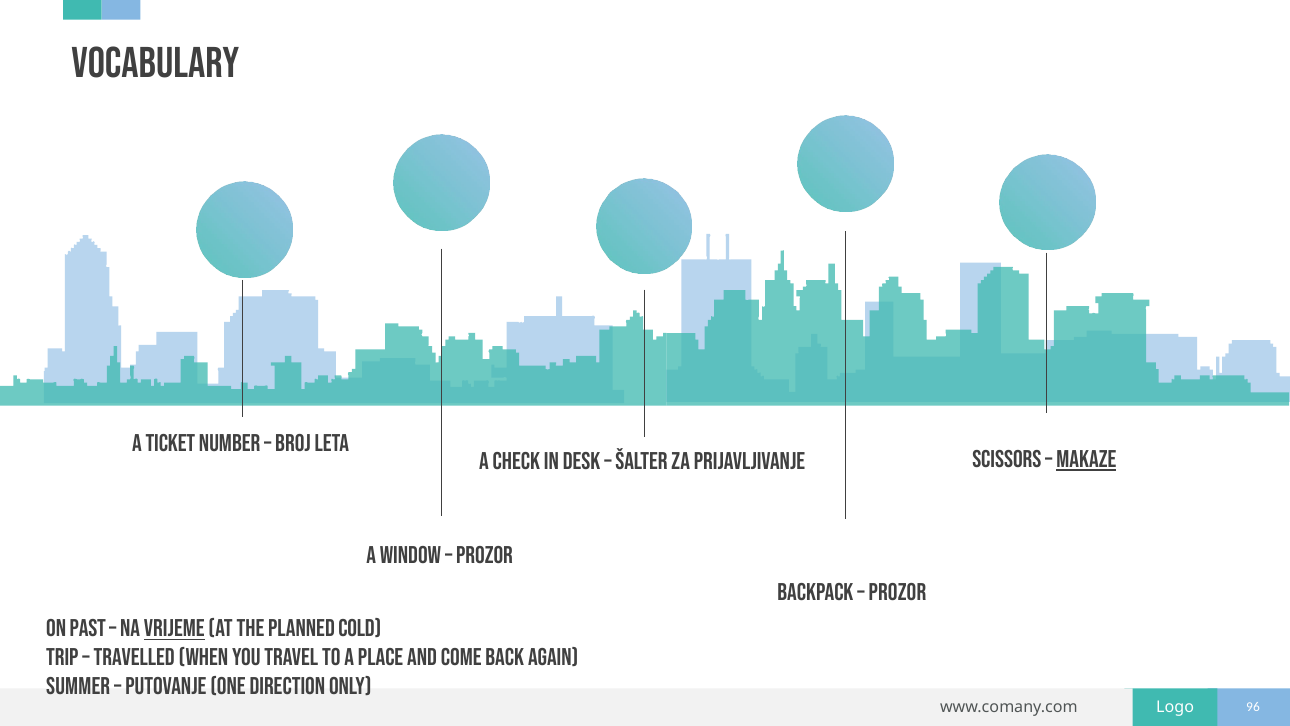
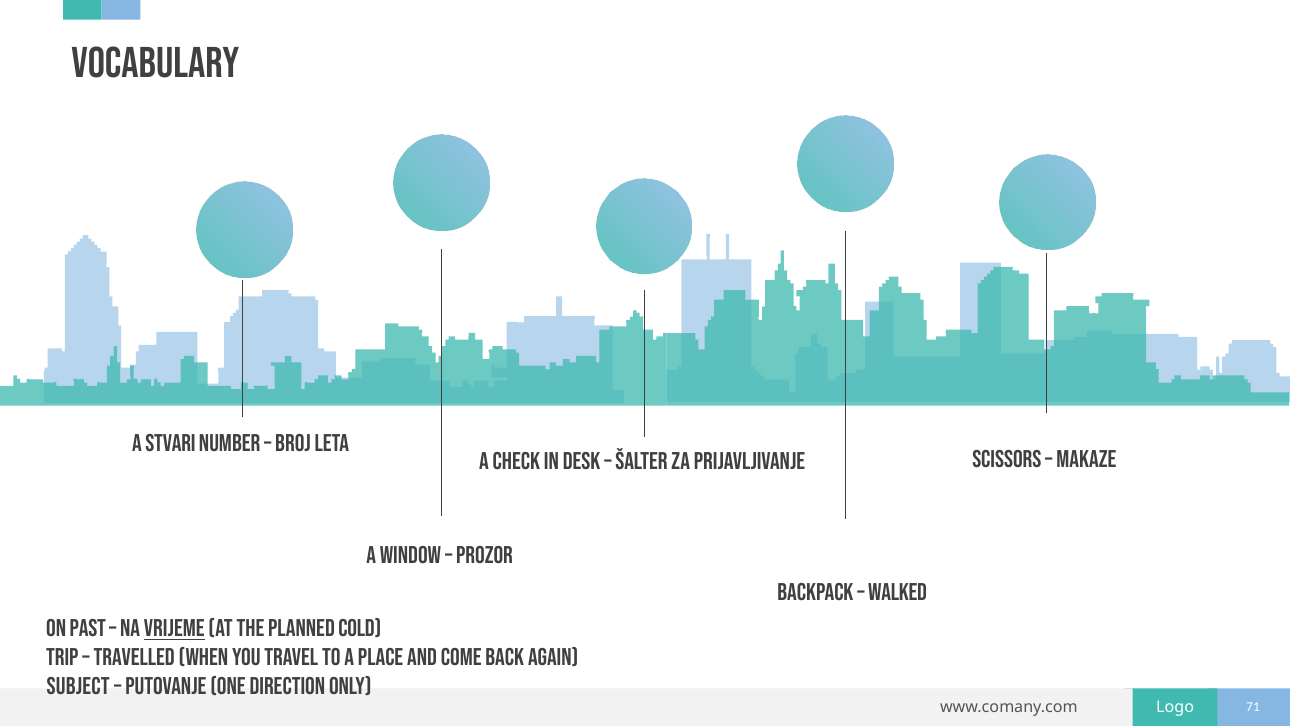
ticket: ticket -> stvari (170, 443)
makaze underline: present -> none (1086, 459)
prozor: prozor -> walked (898, 592)
Summer: Summer -> Subject (78, 687)
96: 96 -> 71 (1253, 707)
